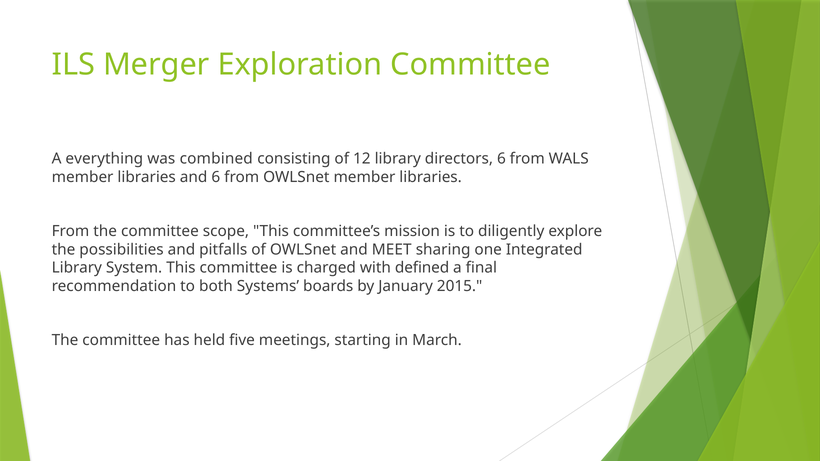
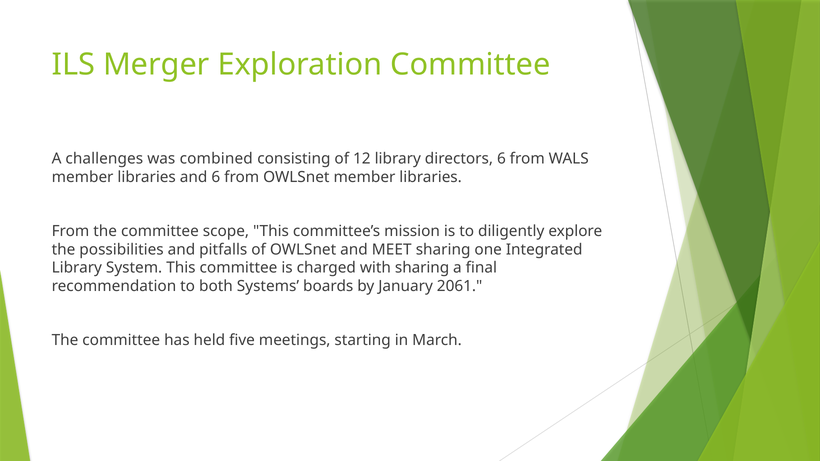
everything: everything -> challenges (104, 159)
with defined: defined -> sharing (422, 268)
2015: 2015 -> 2061 (460, 286)
